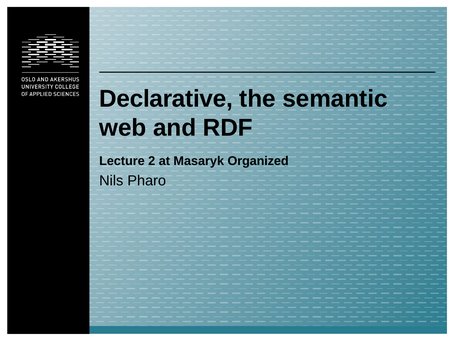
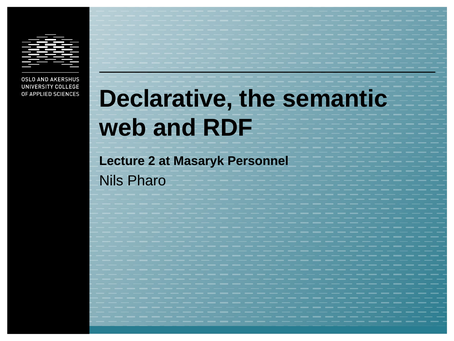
Organized: Organized -> Personnel (258, 161)
